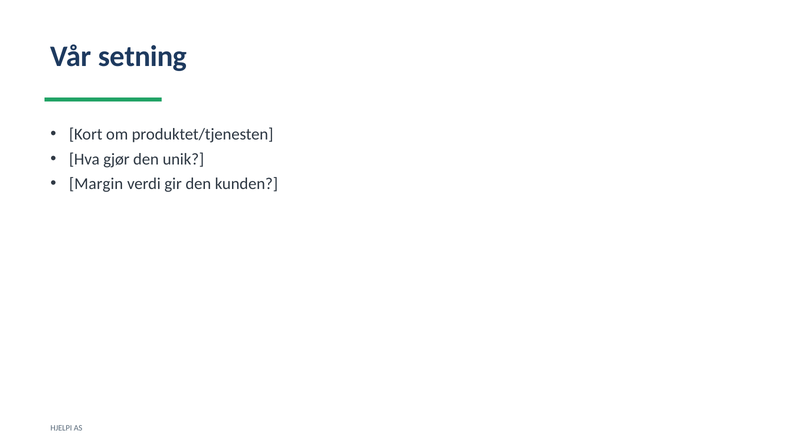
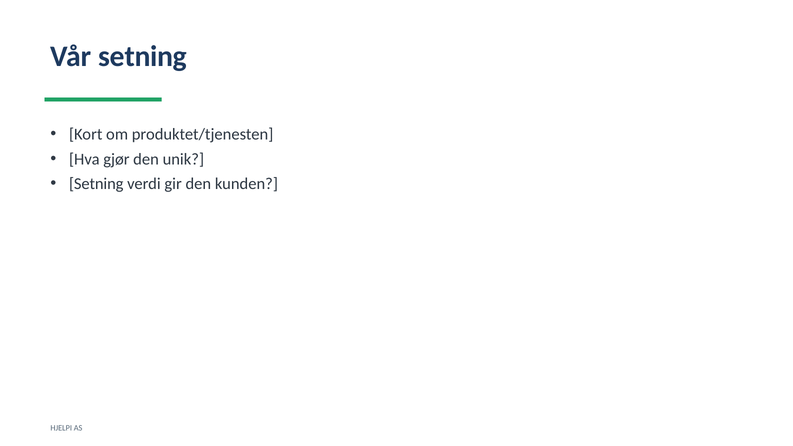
Margin: Margin -> Setning (96, 184)
